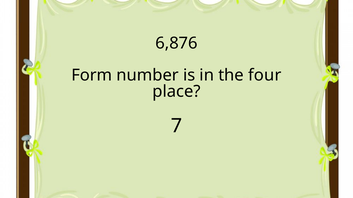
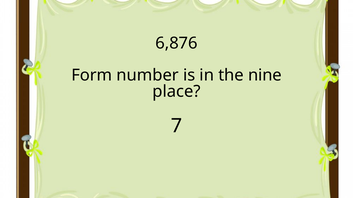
four: four -> nine (265, 76)
